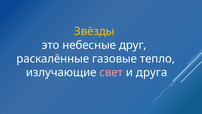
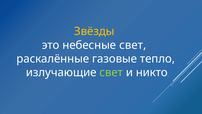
небесные друг: друг -> свет (133, 45)
свет colour: pink -> light green (111, 72)
друга: друга -> никто (152, 72)
